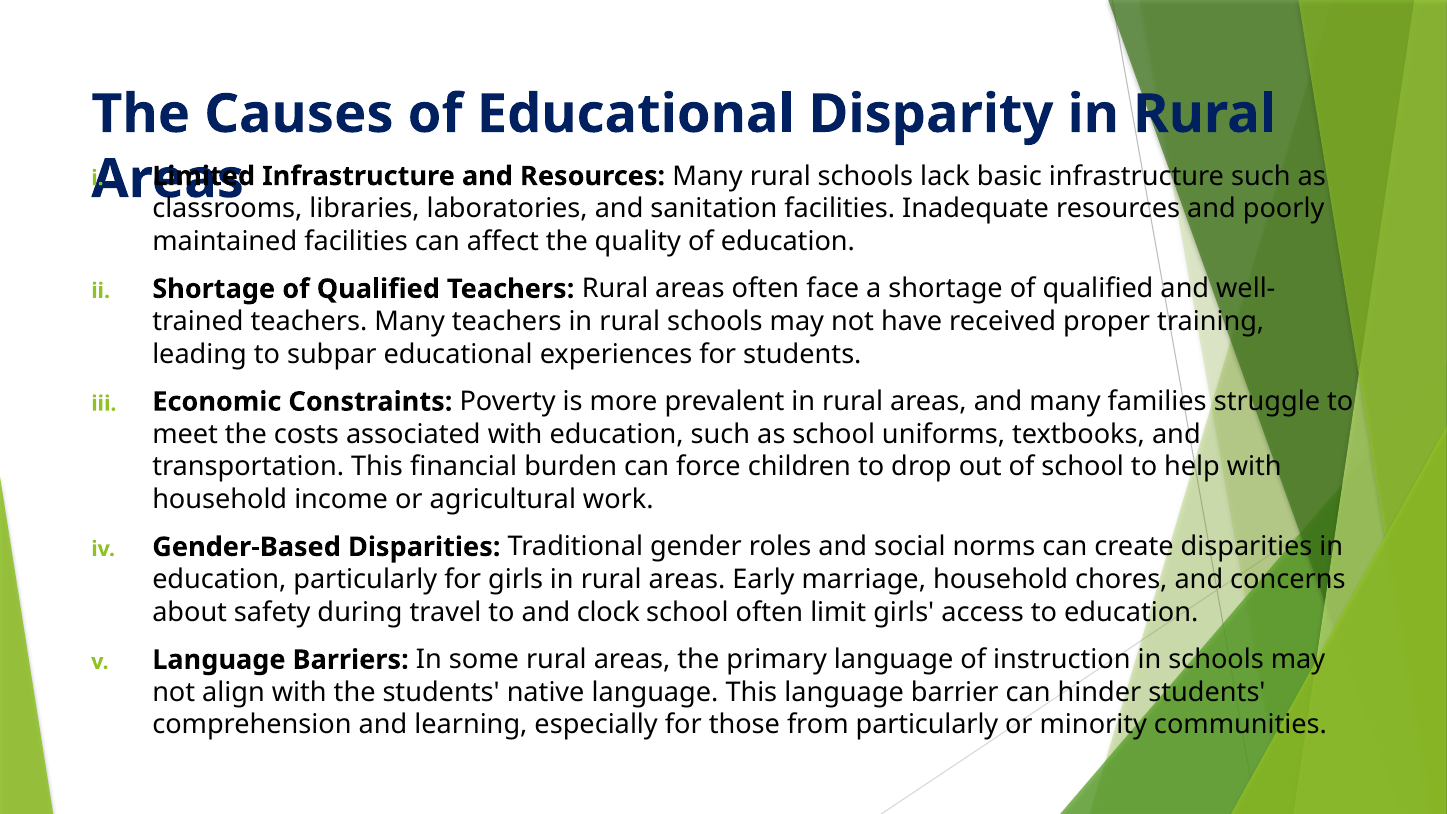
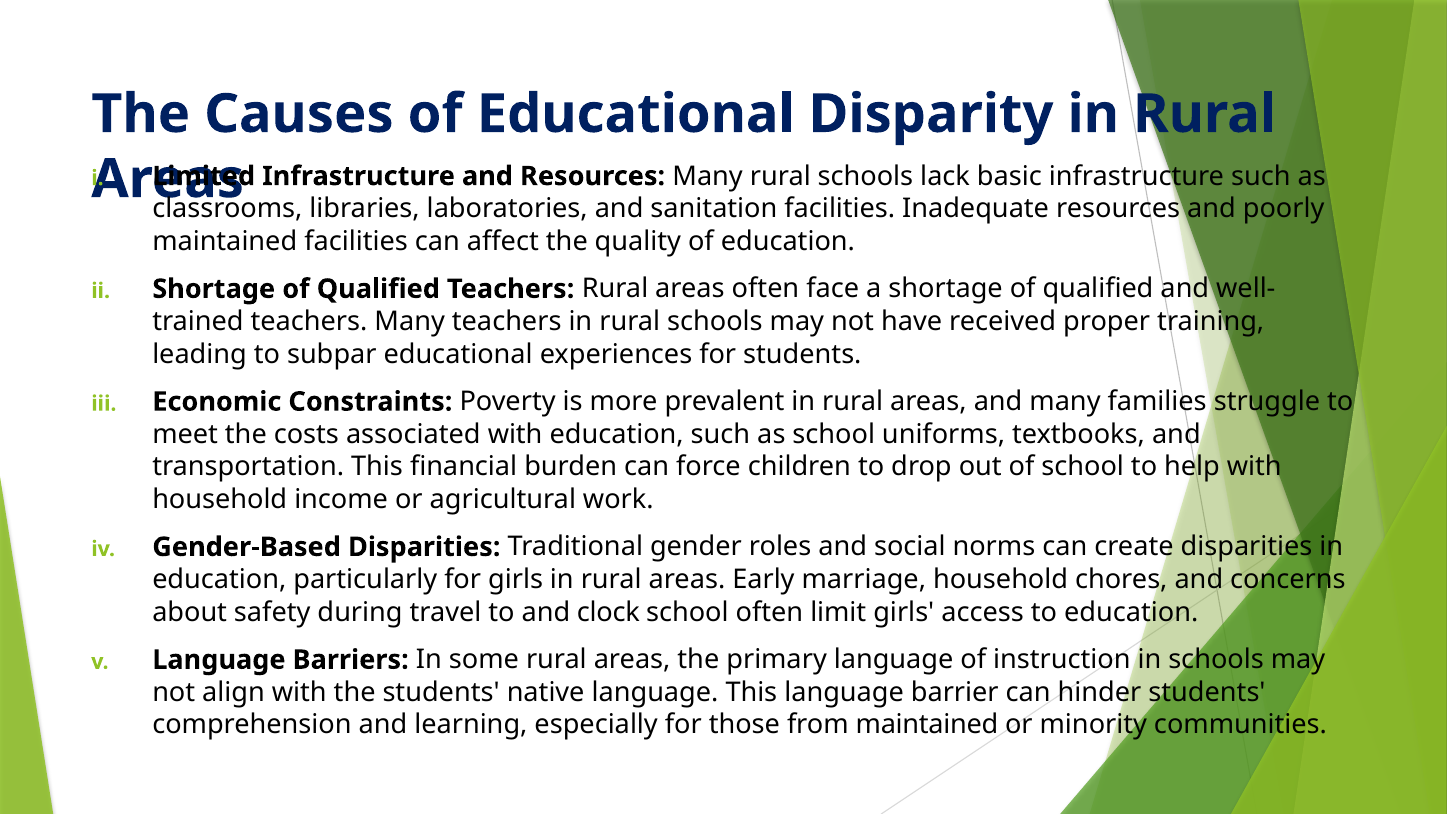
from particularly: particularly -> maintained (927, 725)
